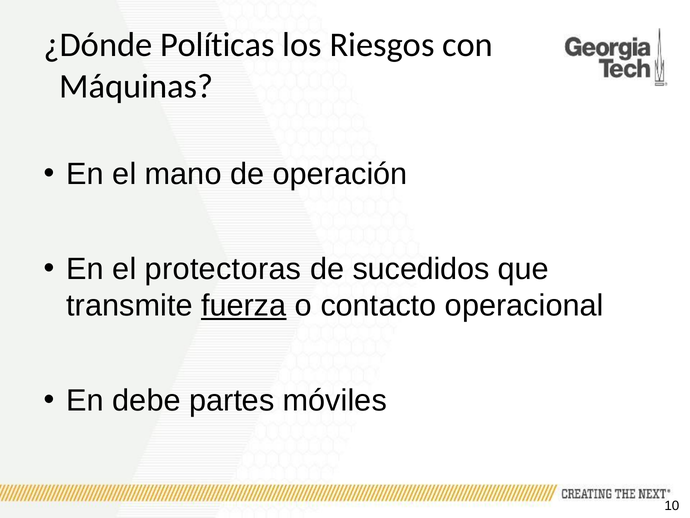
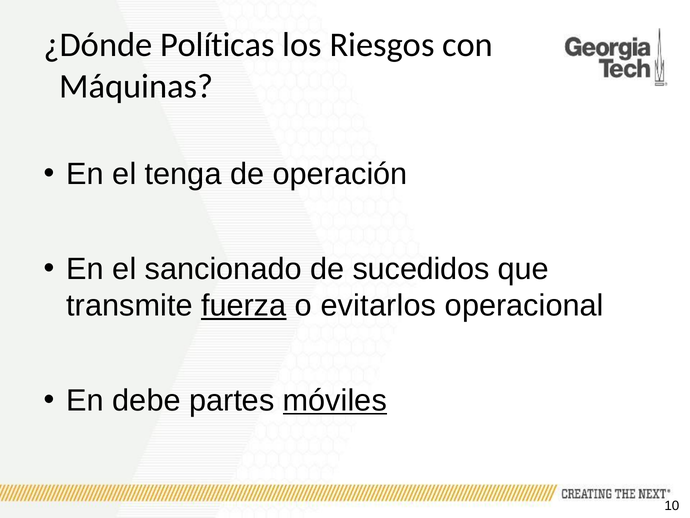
mano: mano -> tenga (183, 174)
protectoras: protectoras -> sancionado (223, 269)
contacto: contacto -> evitarlos (378, 306)
móviles underline: none -> present (335, 400)
